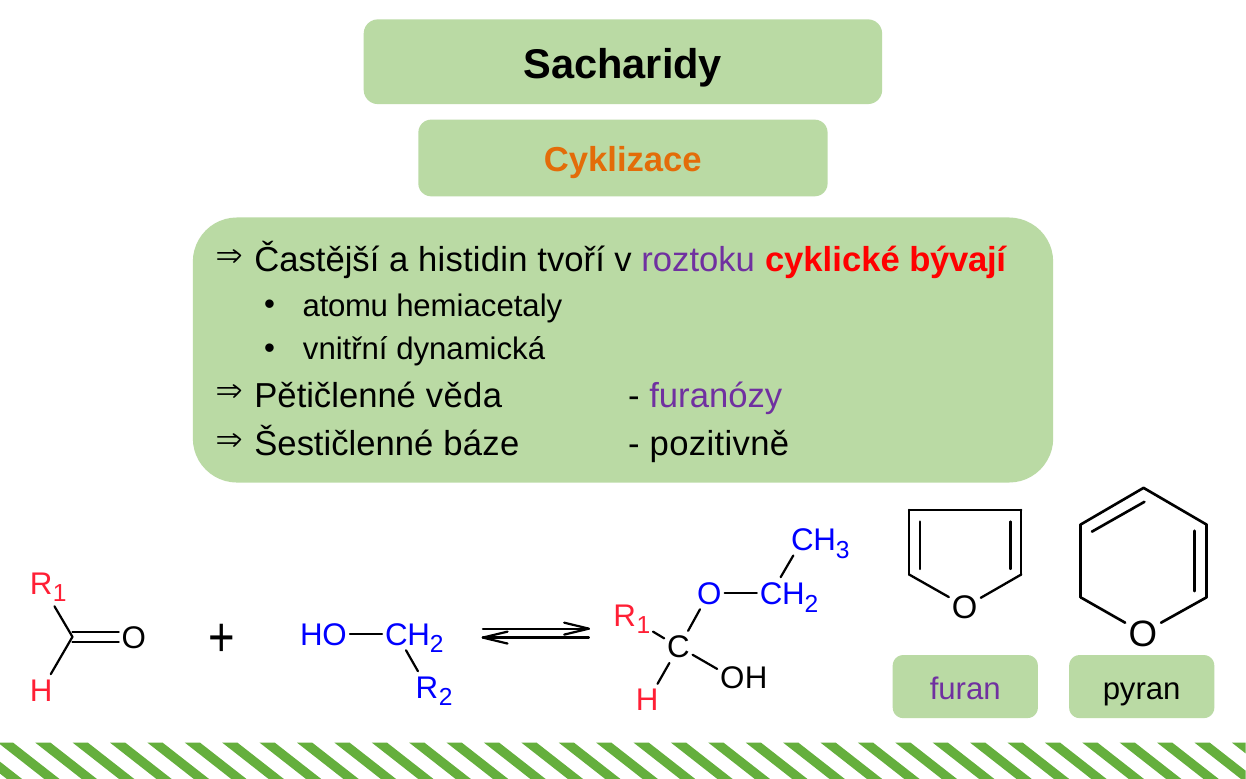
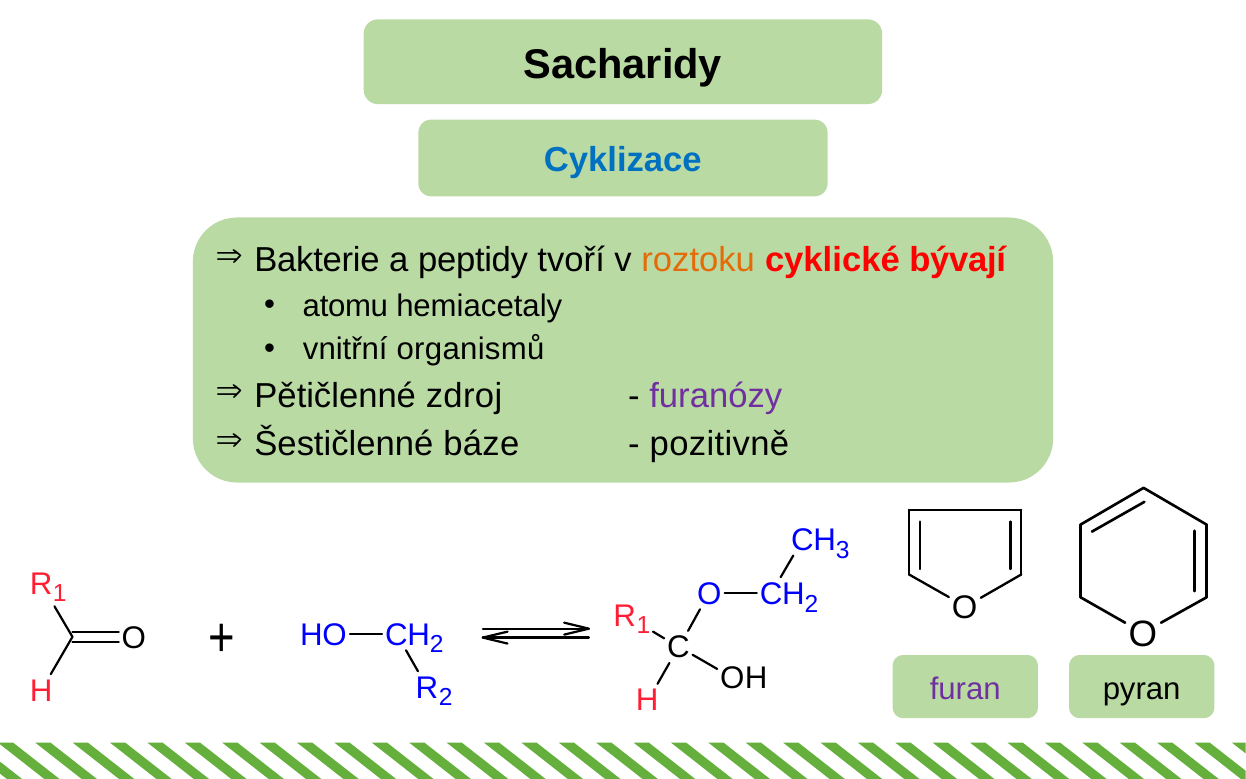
Cyklizace colour: orange -> blue (623, 160)
Častější: Častější -> Bakterie (317, 260)
histidin: histidin -> peptidy (473, 260)
roztoku colour: purple -> orange (698, 260)
dynamická: dynamická -> organismů (471, 349)
věda: věda -> zdroj (464, 396)
